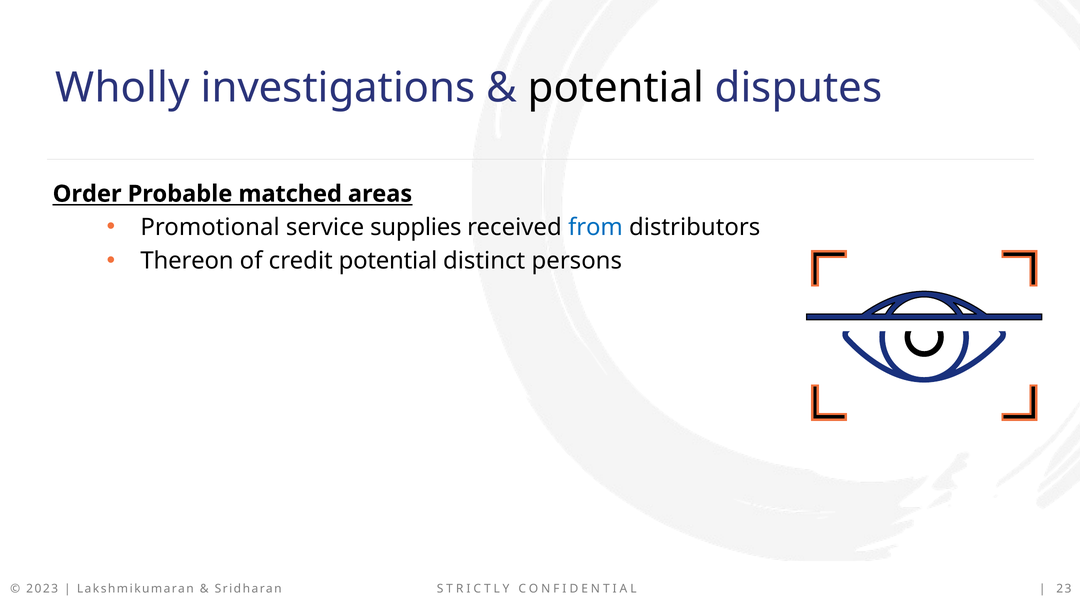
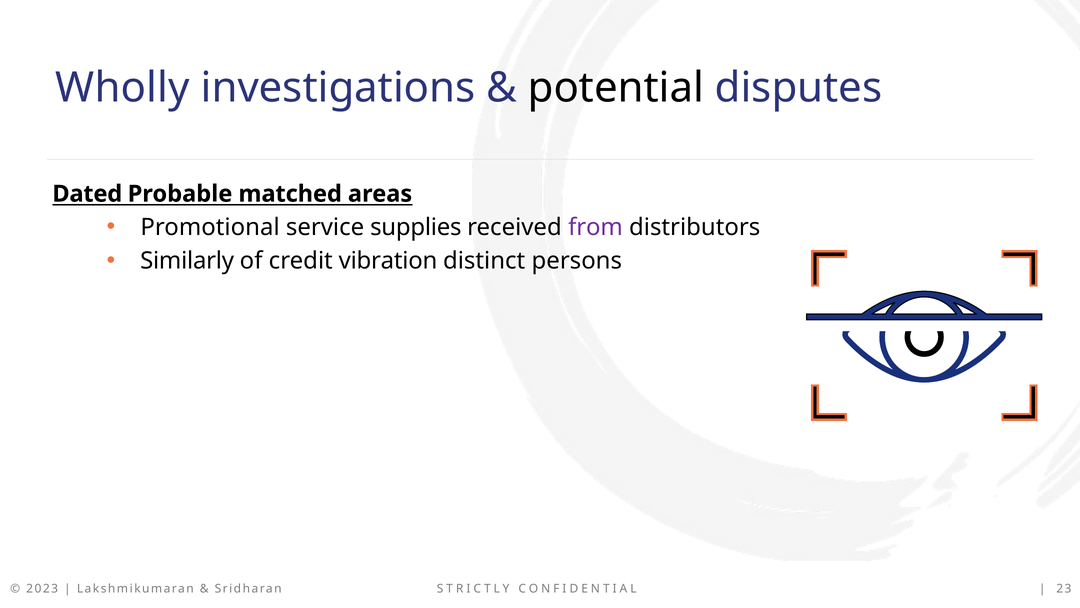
Order: Order -> Dated (87, 194)
from colour: blue -> purple (595, 227)
Thereon: Thereon -> Similarly (187, 261)
credit potential: potential -> vibration (388, 261)
